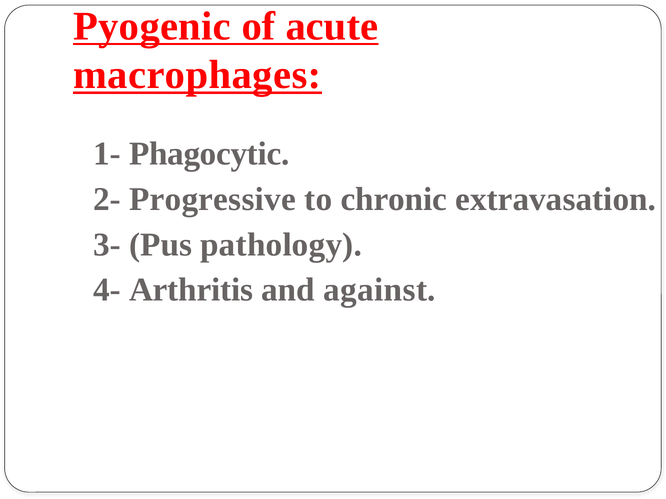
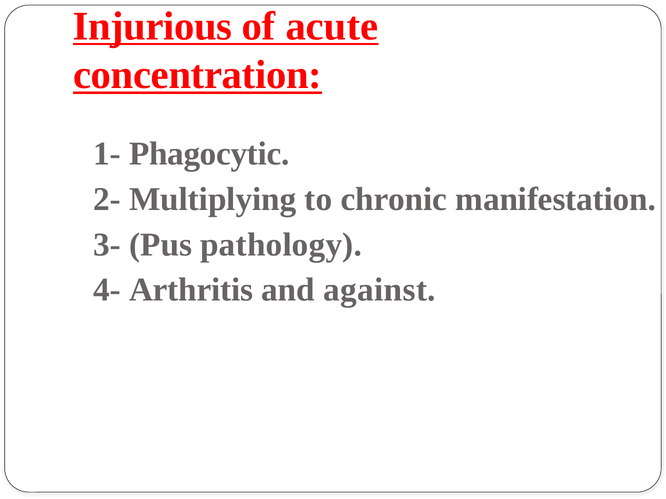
Pyogenic: Pyogenic -> Injurious (152, 26)
macrophages: macrophages -> concentration (198, 75)
Progressive: Progressive -> Multiplying (213, 199)
extravasation: extravasation -> manifestation (556, 199)
